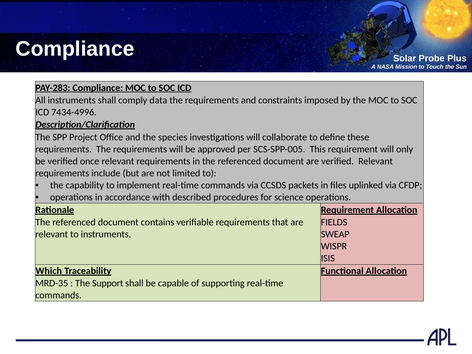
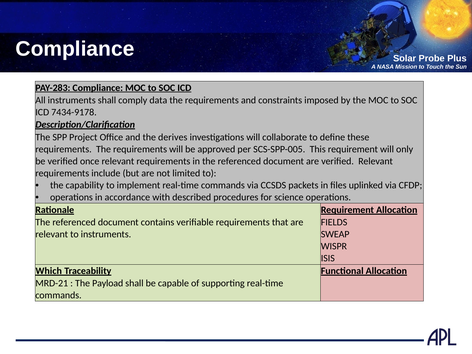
7434-4996: 7434-4996 -> 7434-9178 (74, 112)
species: species -> derives (173, 137)
MRD-35: MRD-35 -> MRD-21 (52, 283)
Support: Support -> Payload (108, 283)
